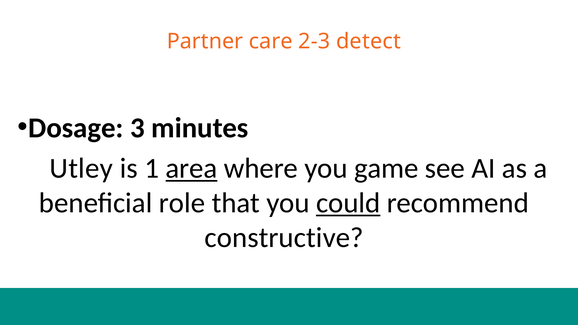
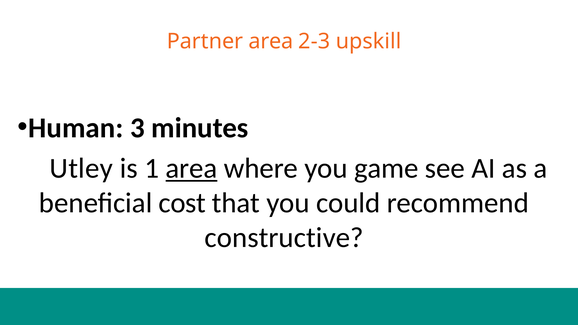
Partner care: care -> area (271, 41)
detect: detect -> upskill (369, 41)
Dosage: Dosage -> Human (76, 128)
role: role -> cost (182, 203)
could underline: present -> none (348, 203)
